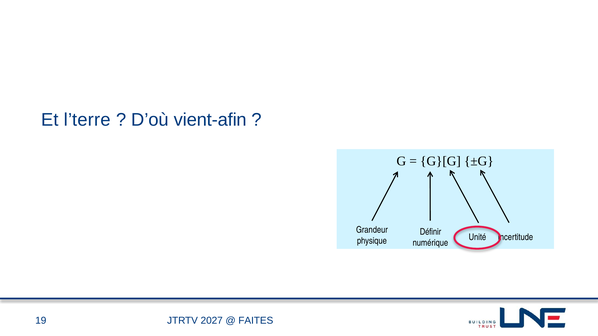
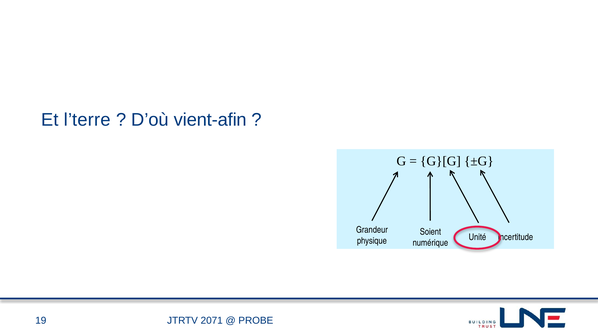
Définir: Définir -> Soient (430, 232)
2027: 2027 -> 2071 (212, 321)
FAITES: FAITES -> PROBE (256, 321)
